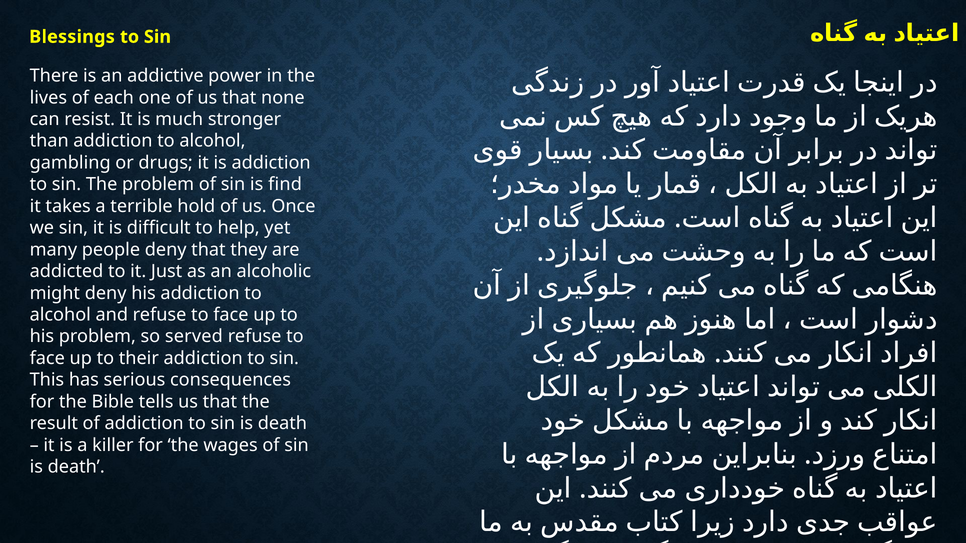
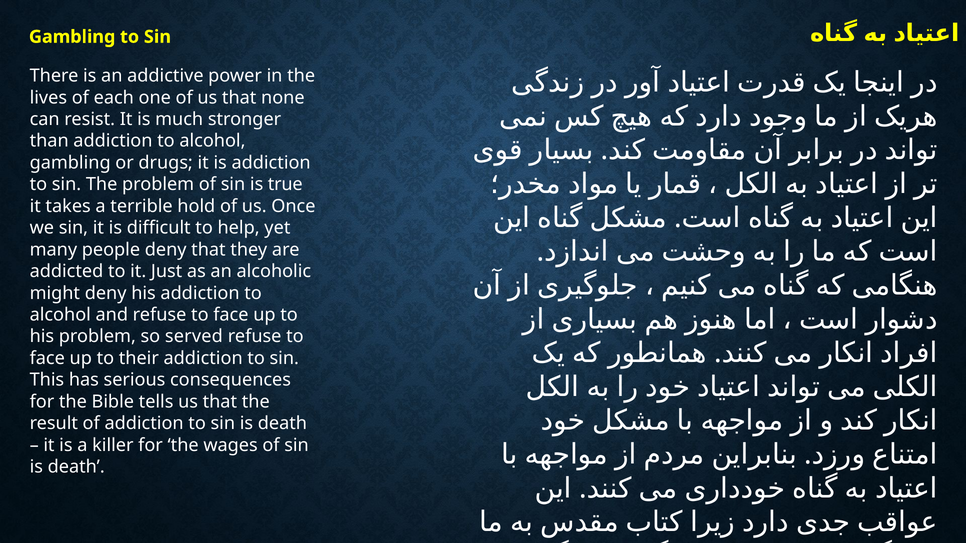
Blessings: Blessings -> Gambling (72, 37)
find: find -> true (285, 185)
